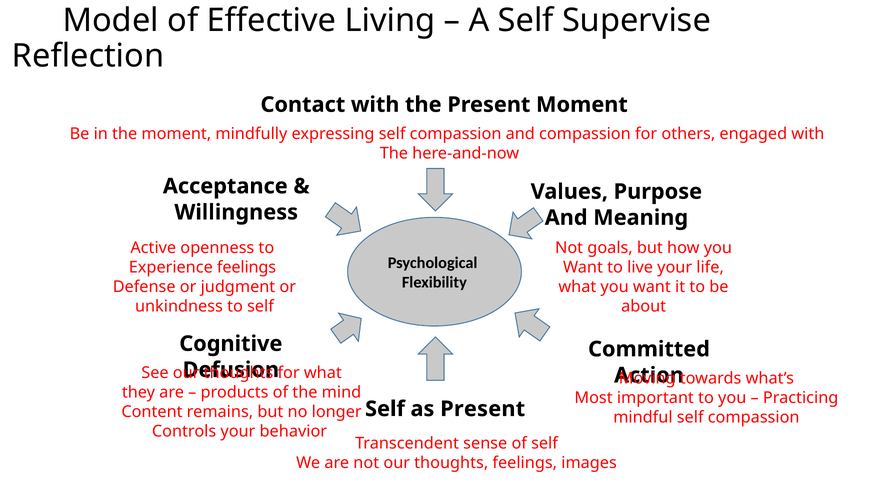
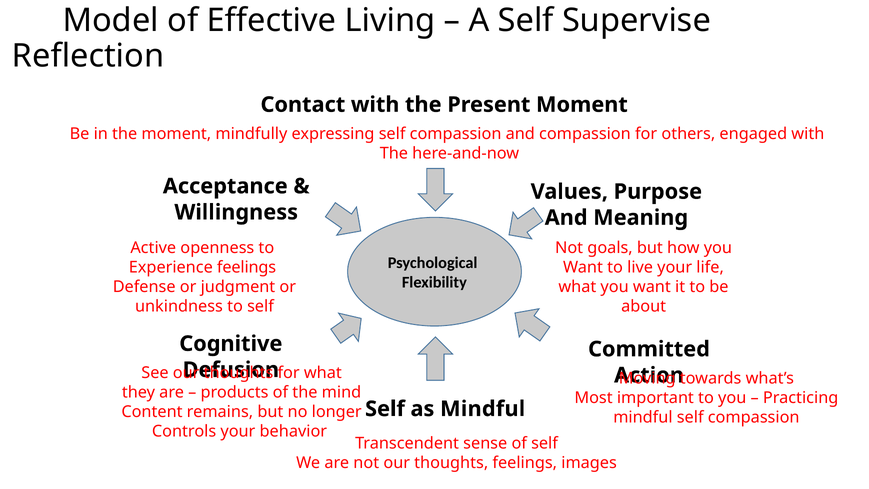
as Present: Present -> Mindful (483, 409)
